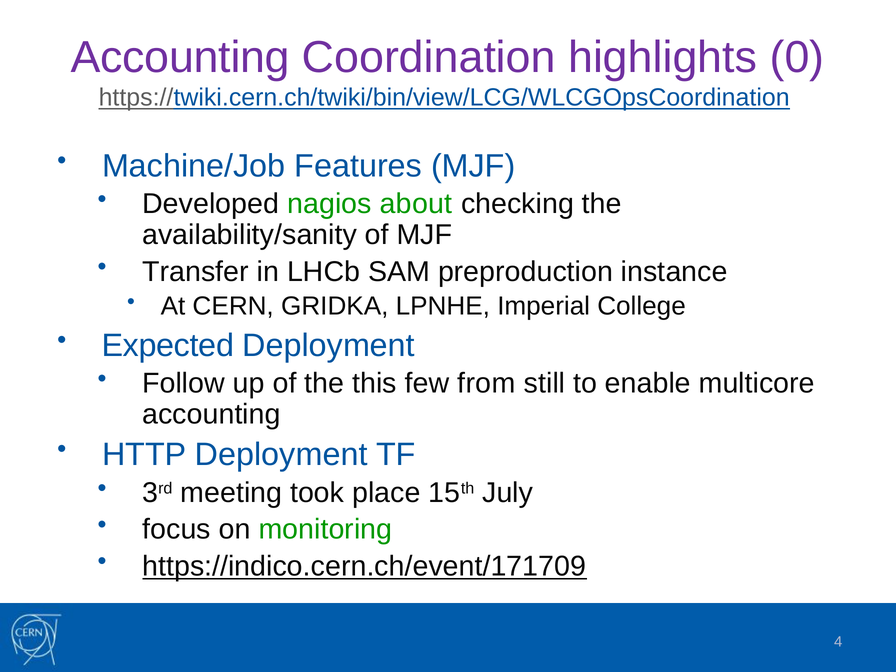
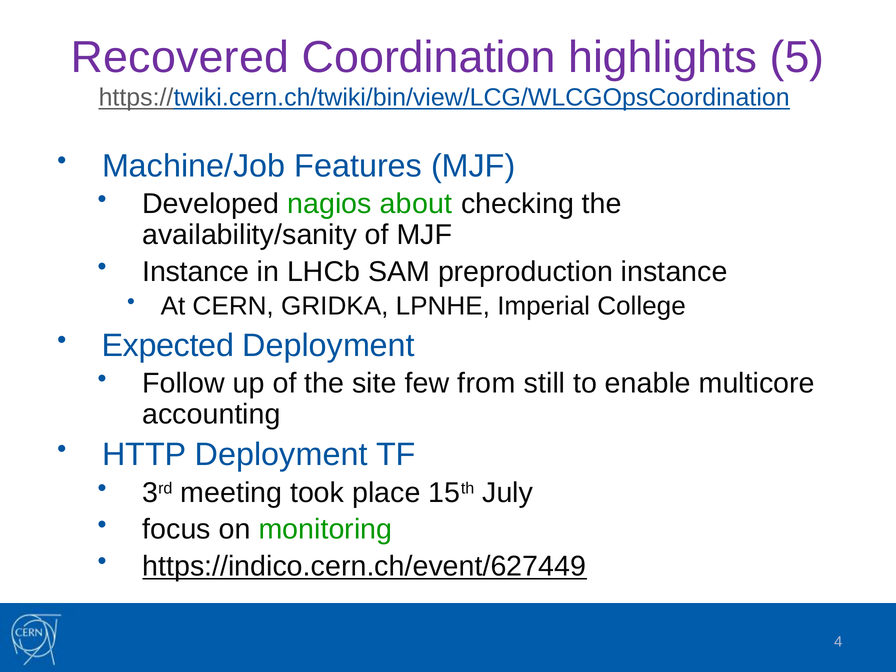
Accounting: Accounting -> Recovered (180, 57)
0: 0 -> 5 (797, 57)
Transfer: Transfer -> Instance (196, 272)
this: this -> site (374, 384)
https://indico.cern.ch/event/171709: https://indico.cern.ch/event/171709 -> https://indico.cern.ch/event/627449 (364, 566)
